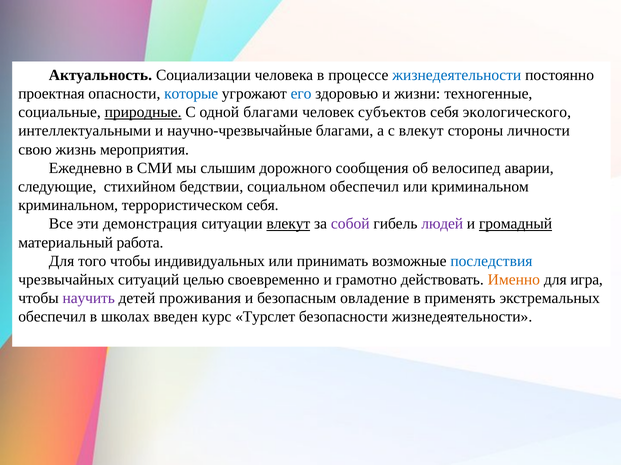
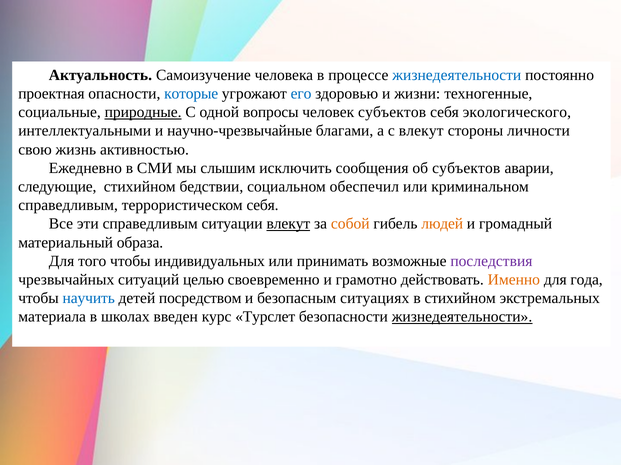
Социализации: Социализации -> Самоизучение (203, 75)
одной благами: благами -> вопросы (271, 112)
мероприятия: мероприятия -> активностью (144, 150)
дорожного: дорожного -> исключить (296, 168)
об велосипед: велосипед -> субъектов (466, 168)
криминальном: криминальном -> справедливым (68, 206)
эти демонстрация: демонстрация -> справедливым (150, 224)
собой colour: purple -> orange (350, 224)
людей colour: purple -> orange (442, 224)
громадный underline: present -> none (516, 224)
работа: работа -> образа (140, 243)
последствия colour: blue -> purple (491, 261)
игра: игра -> года (587, 280)
научить colour: purple -> blue (89, 299)
проживания: проживания -> посредством (200, 299)
овладение: овладение -> ситуациях (375, 299)
в применять: применять -> стихийном (460, 299)
обеспечил: обеспечил -> материала (52, 317)
жизнедеятельности underline: none -> present (462, 317)
